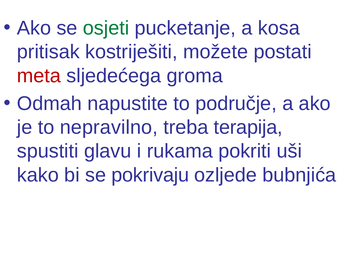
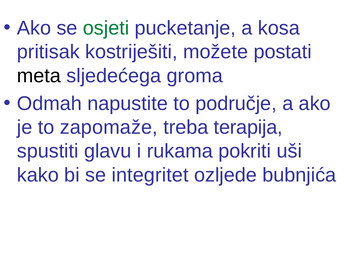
meta colour: red -> black (39, 76)
nepravilno: nepravilno -> zapomaže (109, 127)
pokrivaju: pokrivaju -> integritet (150, 175)
